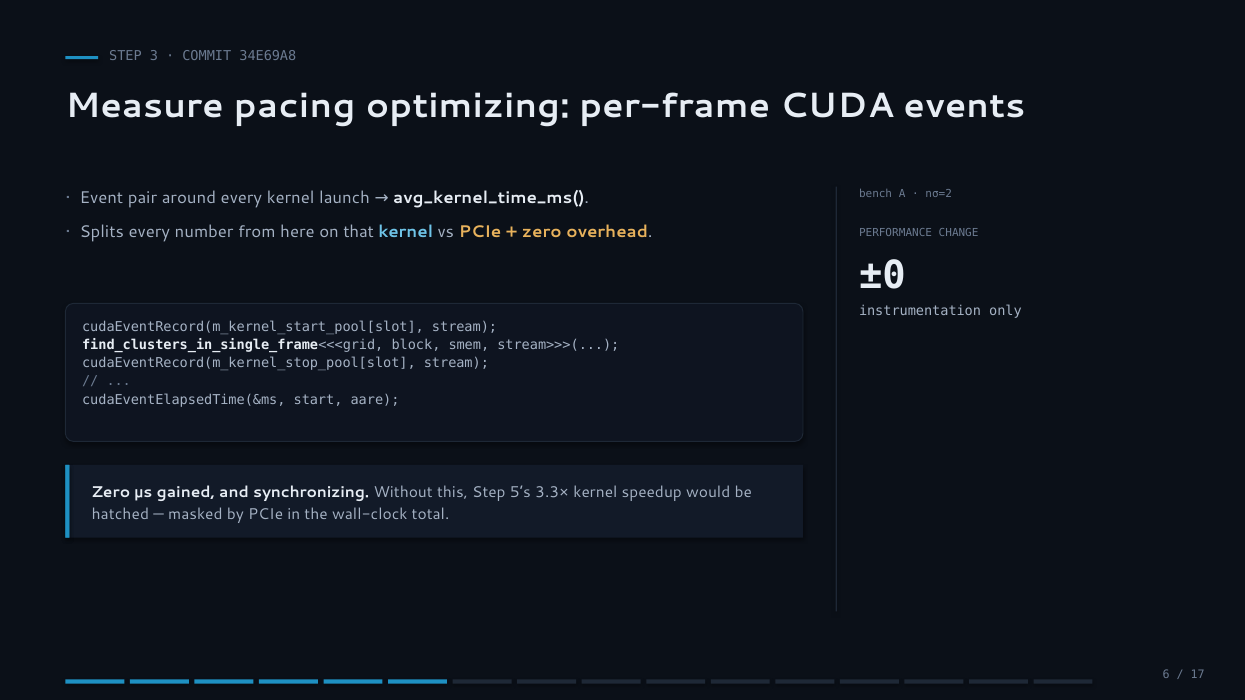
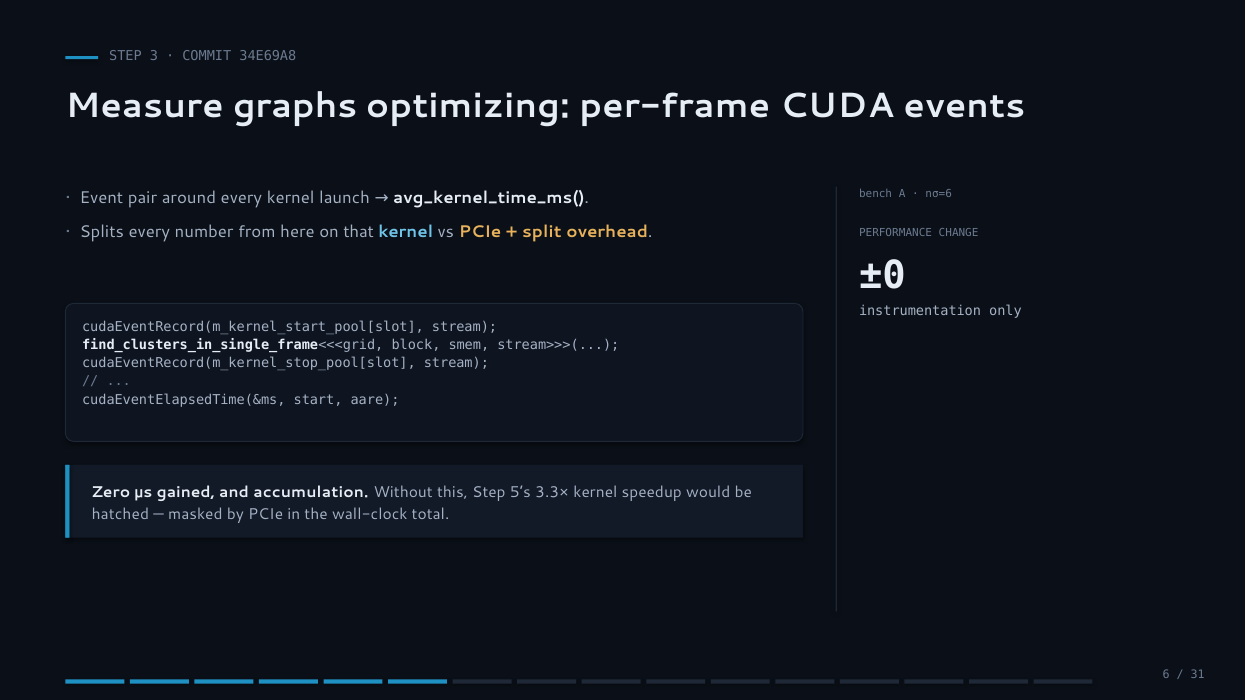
pacing: pacing -> graphs (295, 106)
nσ=2: nσ=2 -> nσ=6 (939, 194)
zero: zero -> split (542, 232)
synchronizing: synchronizing -> accumulation (311, 492)
17: 17 -> 31 (1198, 675)
